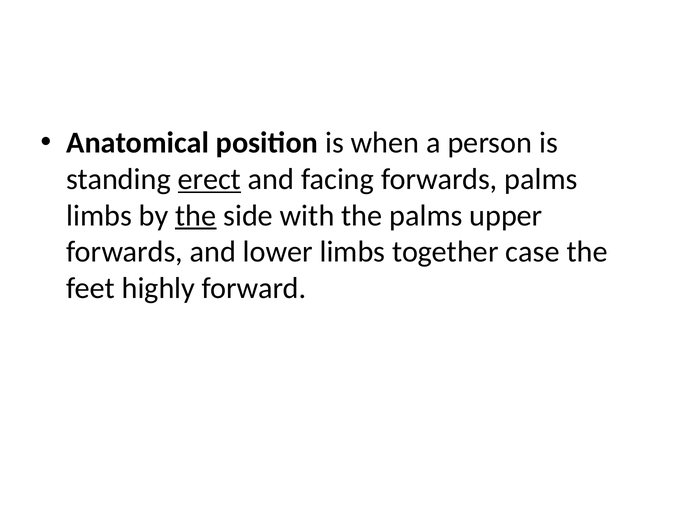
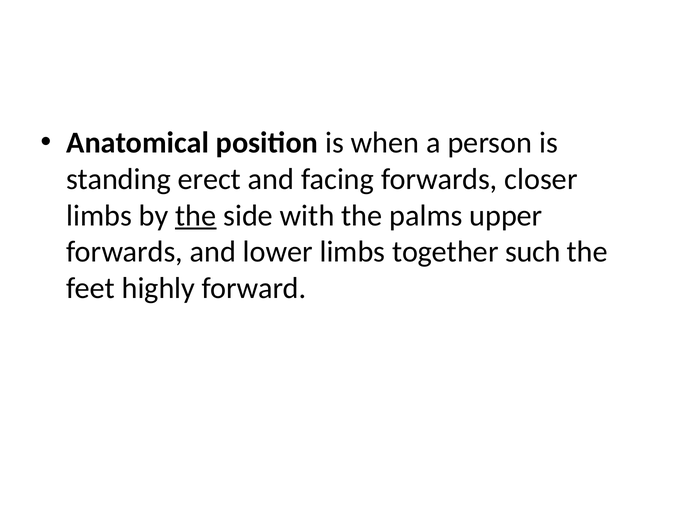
erect underline: present -> none (209, 179)
forwards palms: palms -> closer (541, 179)
case: case -> such (533, 252)
